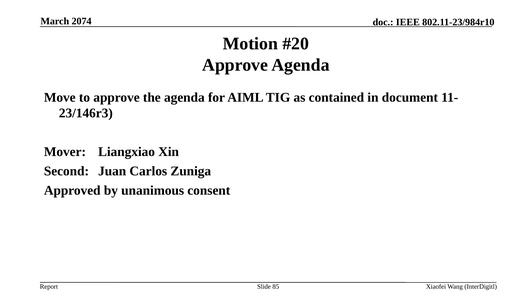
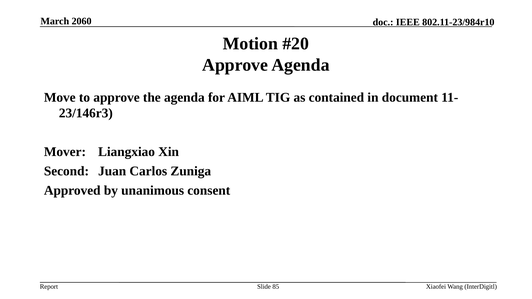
2074: 2074 -> 2060 (82, 21)
